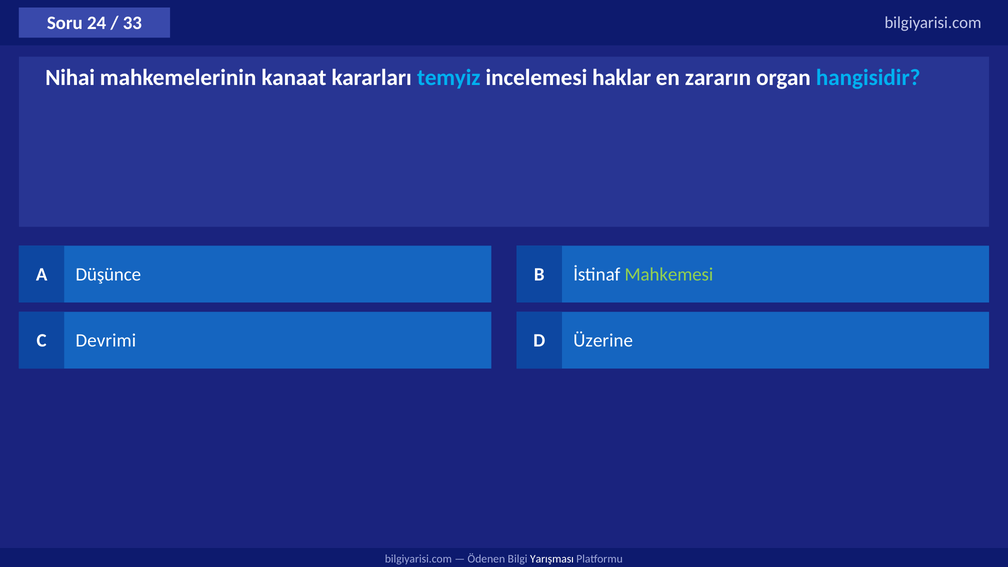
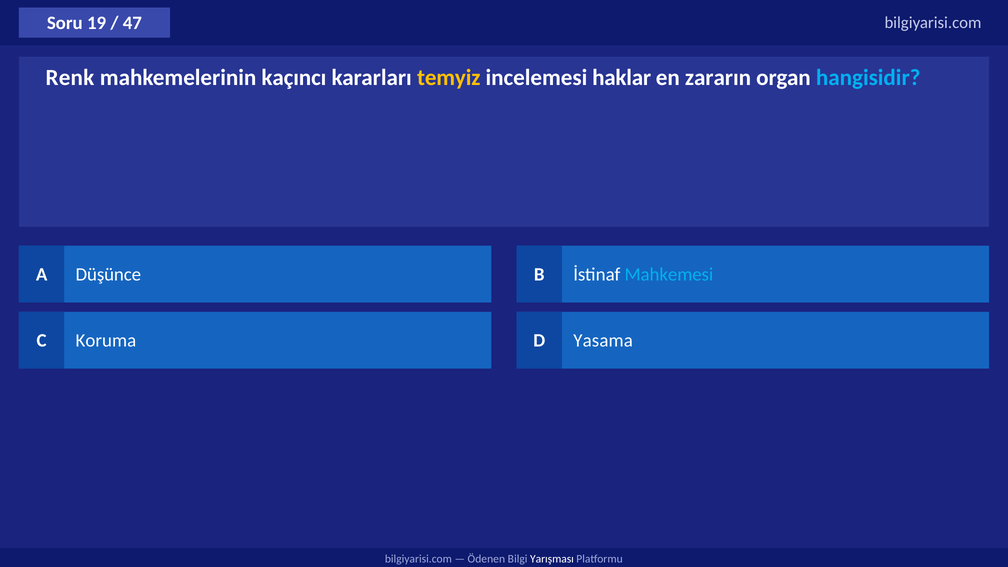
24: 24 -> 19 (97, 23)
33: 33 -> 47 (132, 23)
Nihai: Nihai -> Renk (70, 78)
kanaat: kanaat -> kaçıncı (294, 78)
temyiz colour: light blue -> yellow (449, 78)
Mahkemesi colour: light green -> light blue (669, 274)
Devrimi: Devrimi -> Koruma (106, 340)
Üzerine: Üzerine -> Yasama (603, 340)
